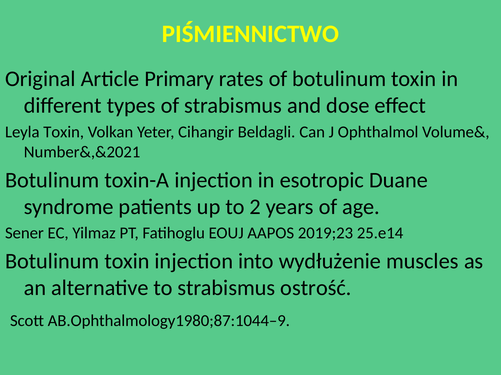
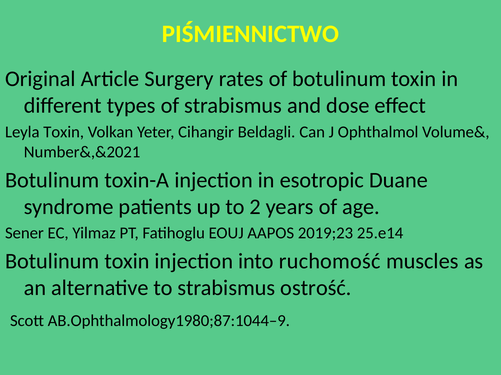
Primary: Primary -> Surgery (179, 79)
wydłużenie: wydłużenie -> ruchomość (330, 262)
